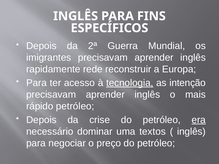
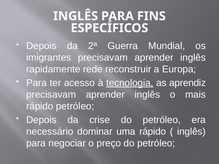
intenção: intenção -> aprendiz (188, 83)
era underline: present -> none (199, 120)
uma textos: textos -> rápido (153, 132)
